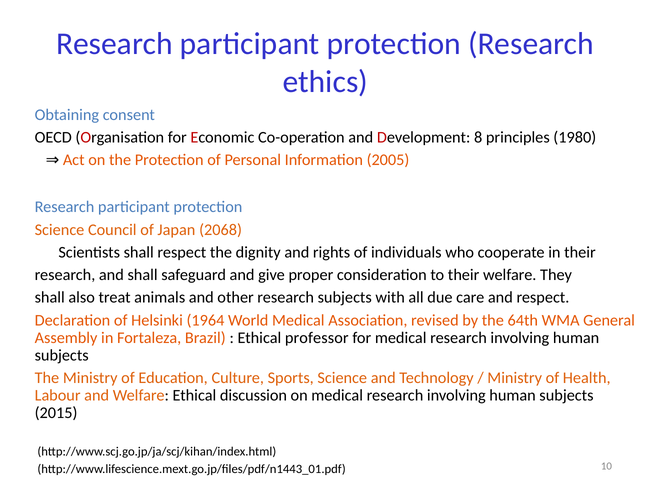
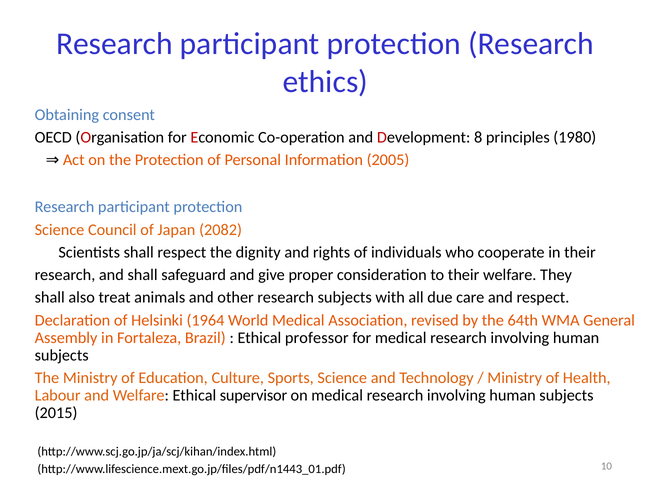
2068: 2068 -> 2082 (221, 230)
discussion: discussion -> supervisor (253, 396)
